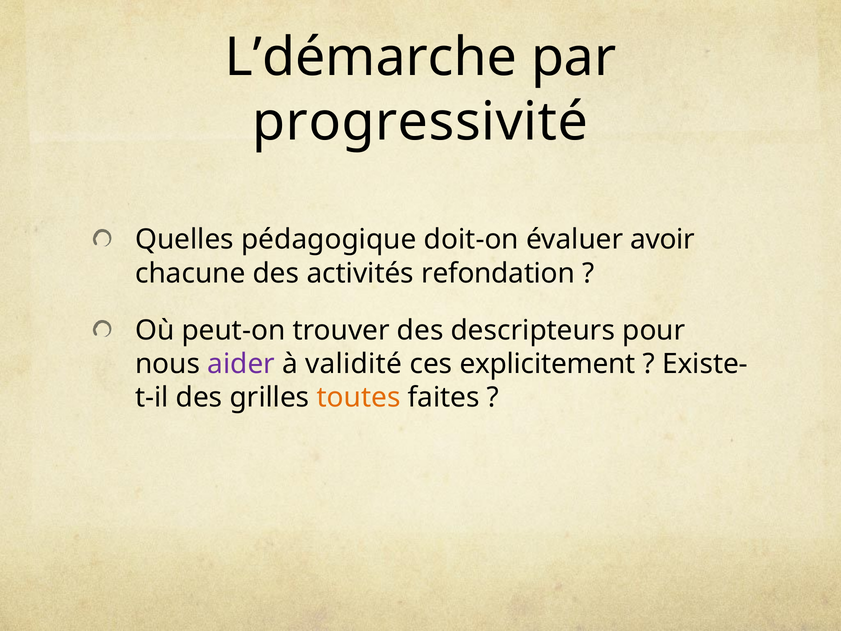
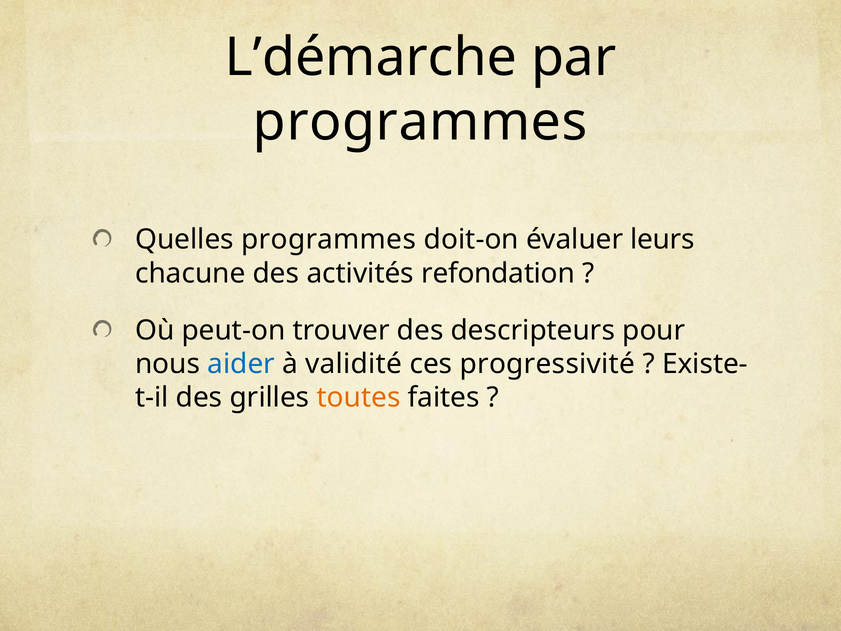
progressivité: progressivité -> programmes (420, 122)
Quelles pédagogique: pédagogique -> programmes (329, 240)
avoir: avoir -> leurs (663, 240)
aider colour: purple -> blue (241, 364)
explicitement: explicitement -> progressivité (547, 364)
